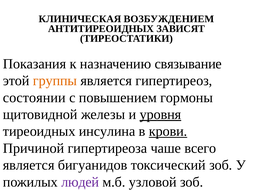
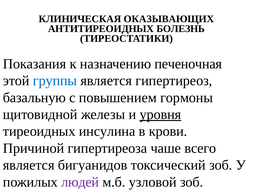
ВОЗБУЖДЕНИЕМ: ВОЗБУЖДЕНИЕМ -> ОКАЗЫВАЮЩИХ (169, 19)
ЗАВИСЯТ: ЗАВИСЯТ -> БОЛЕЗНЬ (181, 29)
связывание: связывание -> печеночная (188, 64)
группы colour: orange -> blue (55, 81)
состоянии: состоянии -> базальную (34, 97)
крови underline: present -> none (168, 131)
